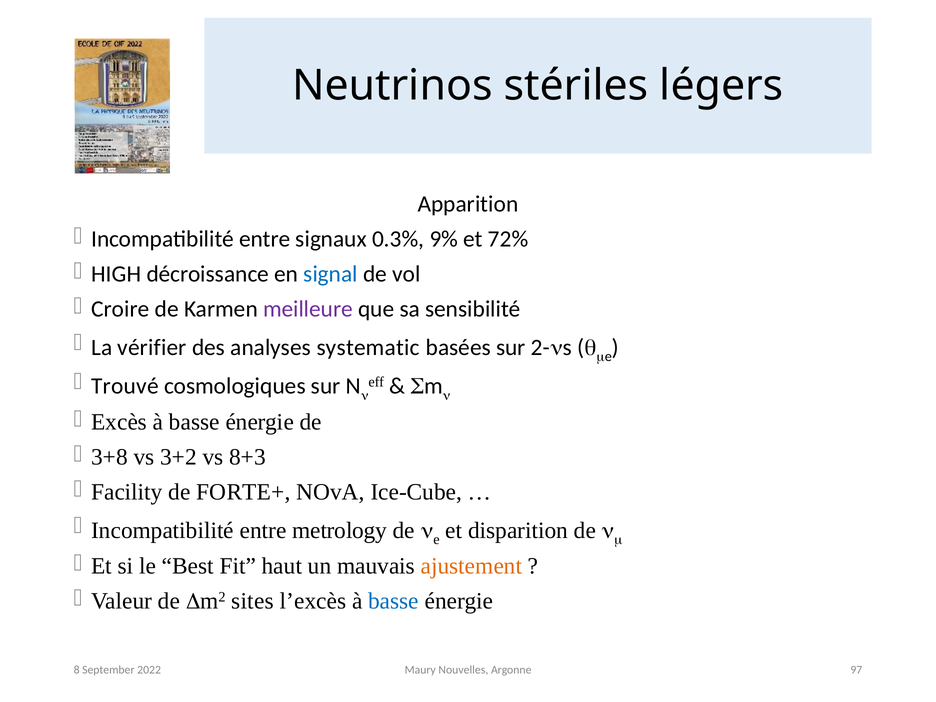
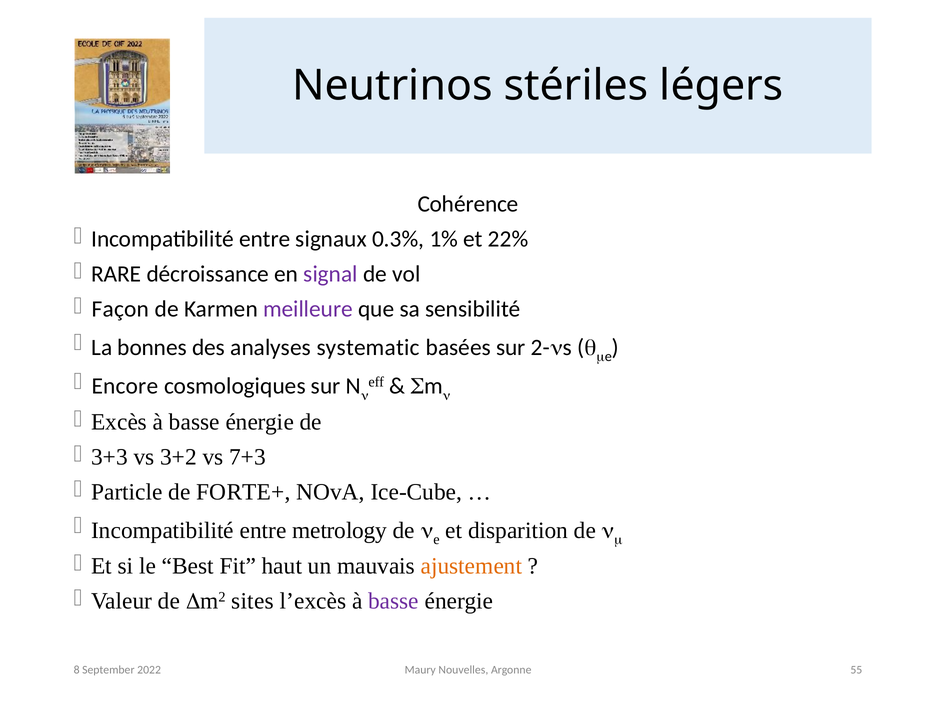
Apparition: Apparition -> Cohérence (468, 204)
9%: 9% -> 1% (444, 239)
72%: 72% -> 22% (508, 239)
HIGH: HIGH -> RARE (116, 274)
signal colour: blue -> purple (331, 274)
Croire: Croire -> Façon (120, 309)
vérifier: vérifier -> bonnes (152, 347)
Trouvé: Trouvé -> Encore (125, 386)
3+8: 3+8 -> 3+3 (109, 457)
8+3: 8+3 -> 7+3 (247, 457)
Facility: Facility -> Particle (127, 492)
basse colour: blue -> purple (394, 601)
97: 97 -> 55 (856, 670)
